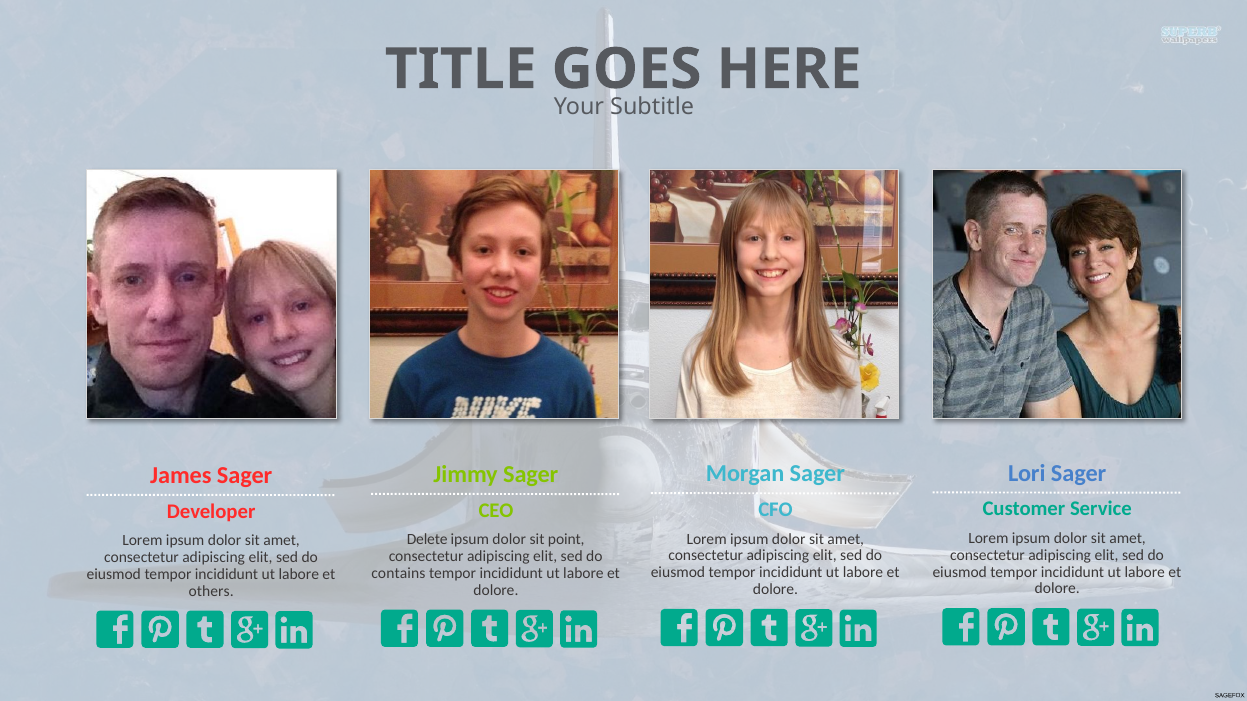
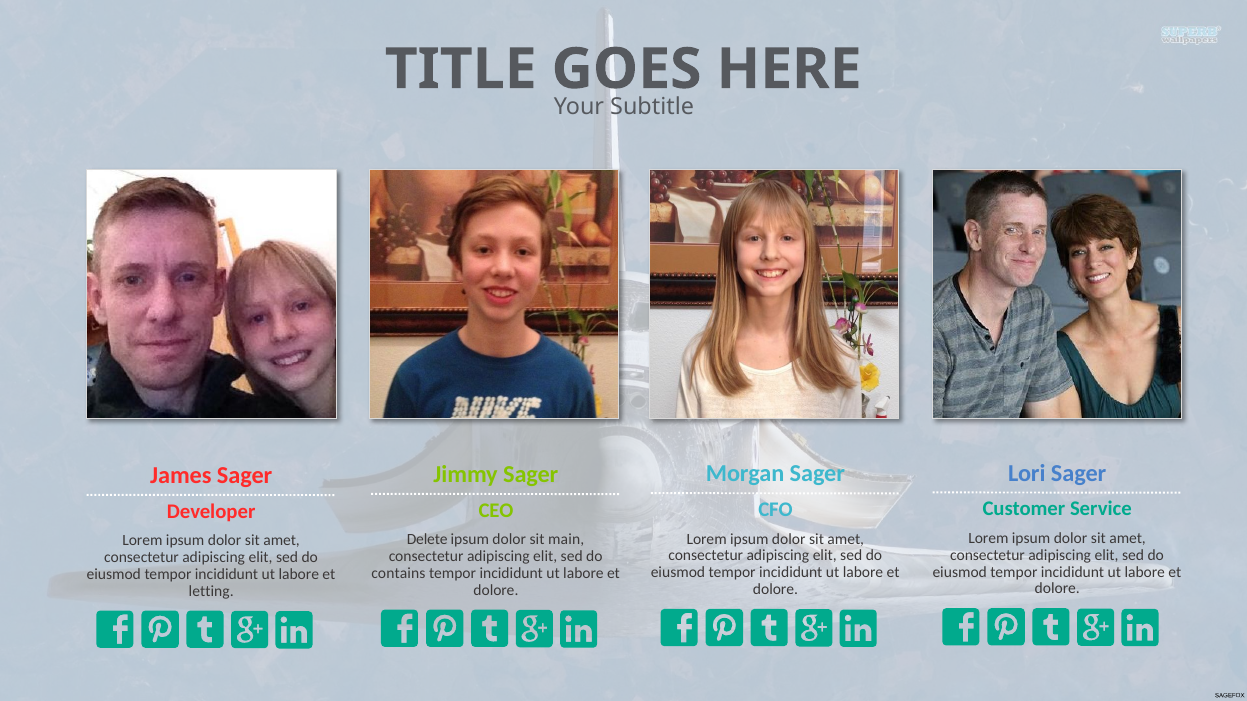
point: point -> main (566, 540)
others: others -> letting (211, 591)
